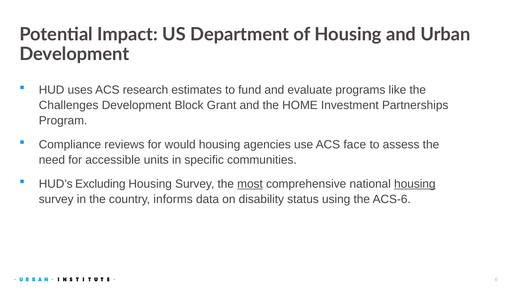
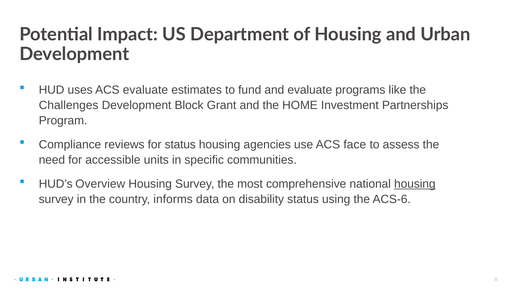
ACS research: research -> evaluate (145, 90)
for would: would -> status (180, 145)
Excluding: Excluding -> Overview (100, 184)
most underline: present -> none (250, 184)
